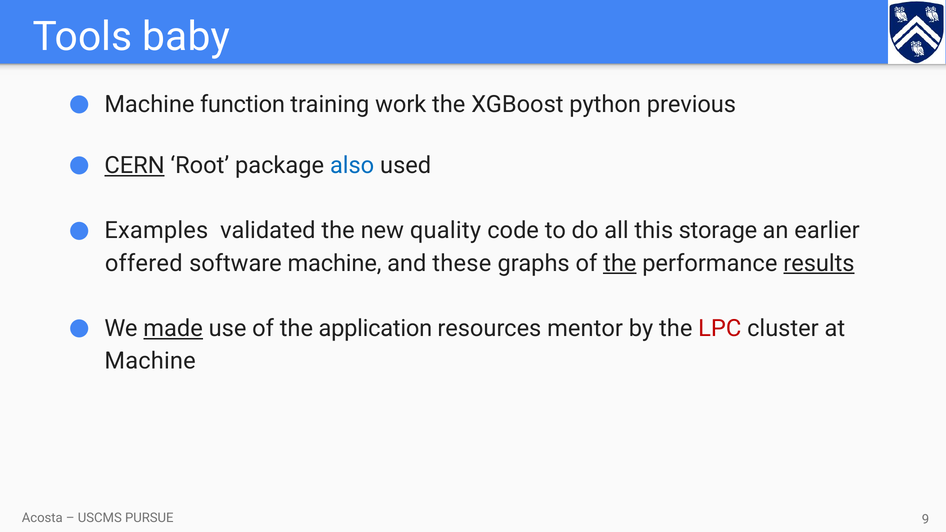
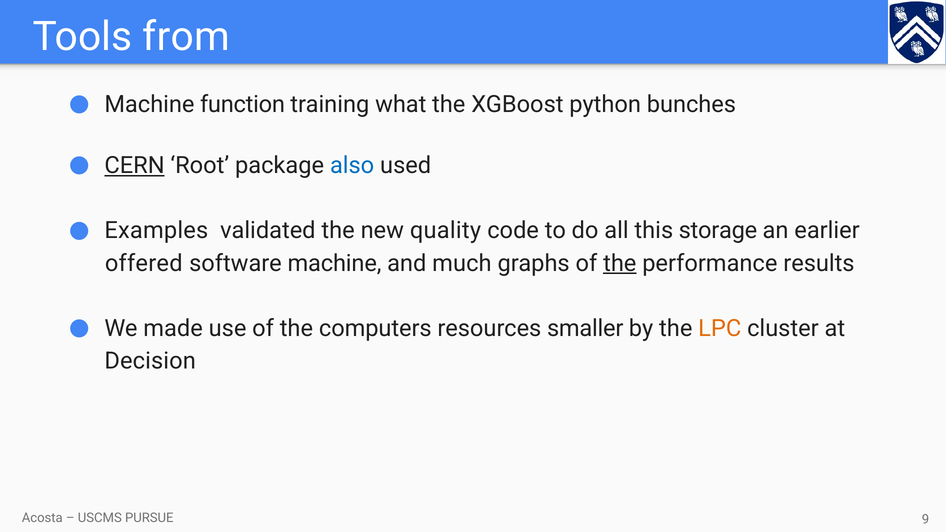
baby: baby -> from (186, 37)
work: work -> what (401, 104)
previous: previous -> bunches (691, 104)
these: these -> much (462, 263)
results underline: present -> none (819, 263)
made underline: present -> none (173, 329)
application: application -> computers (375, 329)
mentor: mentor -> smaller (585, 329)
LPC colour: red -> orange (720, 329)
Machine: Machine -> Decision (150, 361)
